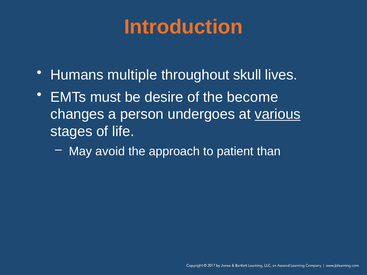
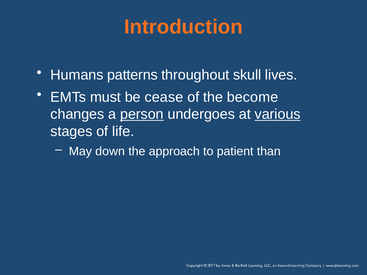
multiple: multiple -> patterns (132, 75)
desire: desire -> cease (164, 97)
person underline: none -> present (142, 114)
avoid: avoid -> down (110, 151)
